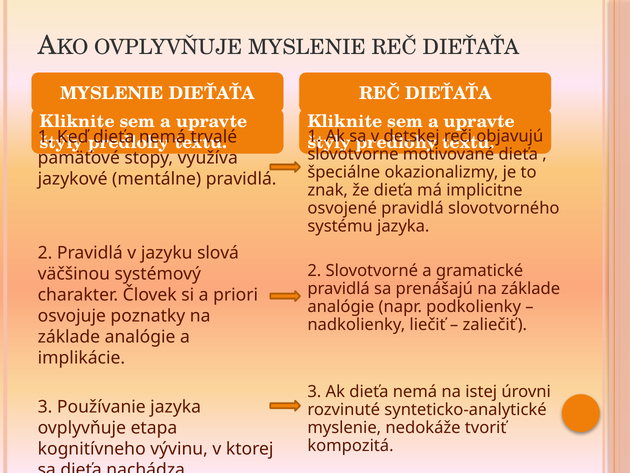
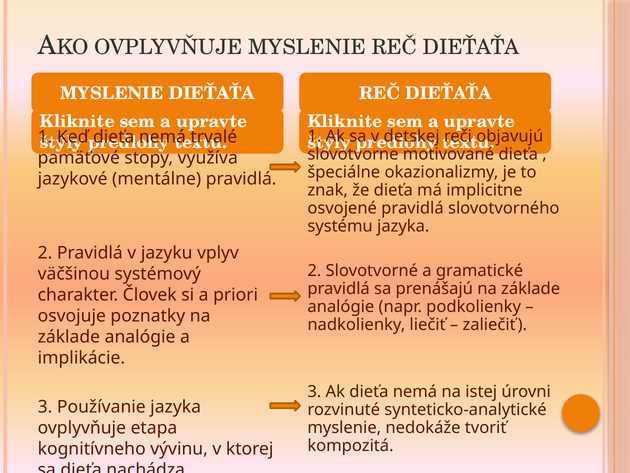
slová: slová -> vplyv (218, 252)
